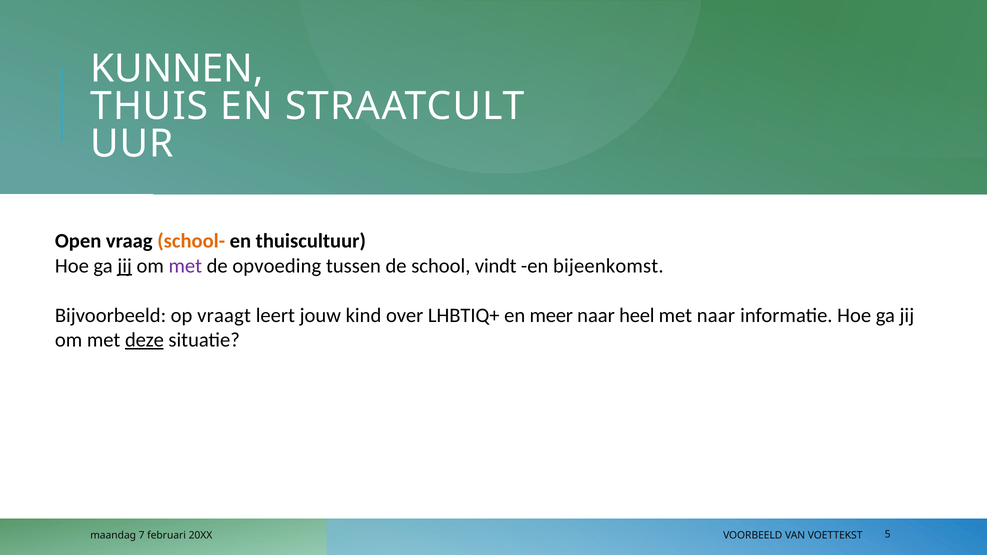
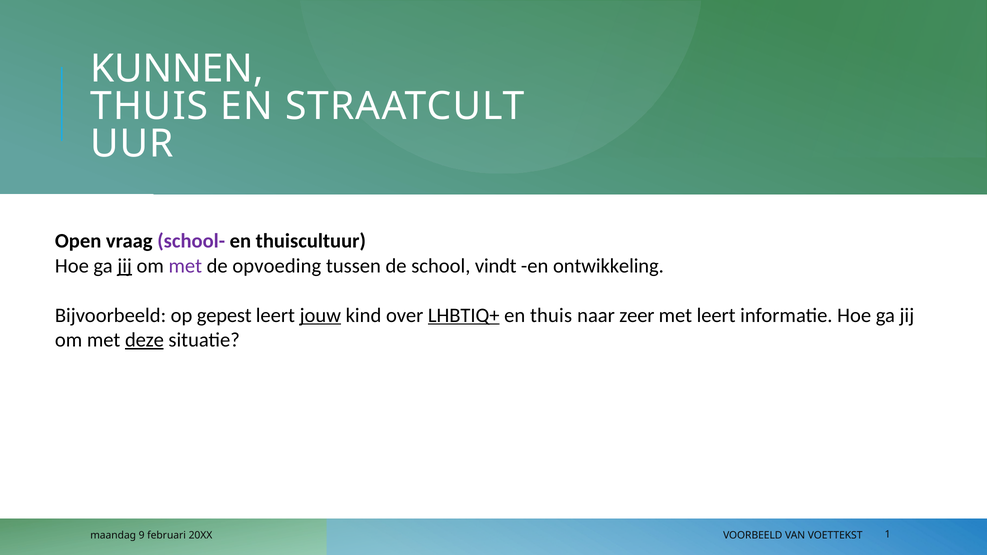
school- colour: orange -> purple (191, 241)
bijeenkomst: bijeenkomst -> ontwikkeling (608, 266)
vraagt: vraagt -> gepest (224, 315)
jouw underline: none -> present (320, 315)
LHBTIQ+ underline: none -> present (464, 315)
en meer: meer -> thuis (551, 315)
heel: heel -> zeer (637, 315)
met naar: naar -> leert (716, 315)
7: 7 -> 9 (142, 536)
5: 5 -> 1 (888, 535)
